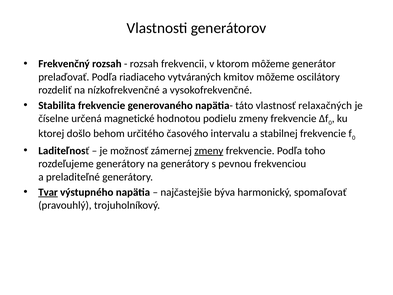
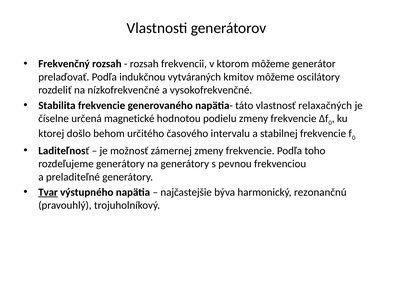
riadiaceho: riadiaceho -> indukčnou (142, 77)
zmeny underline: present -> none (209, 151)
spomaľovať: spomaľovať -> rezonančnú (320, 192)
